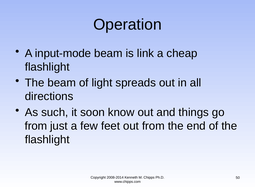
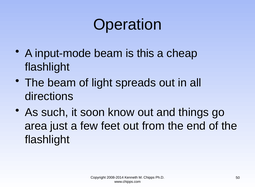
link: link -> this (146, 53)
from: from -> area (36, 126)
